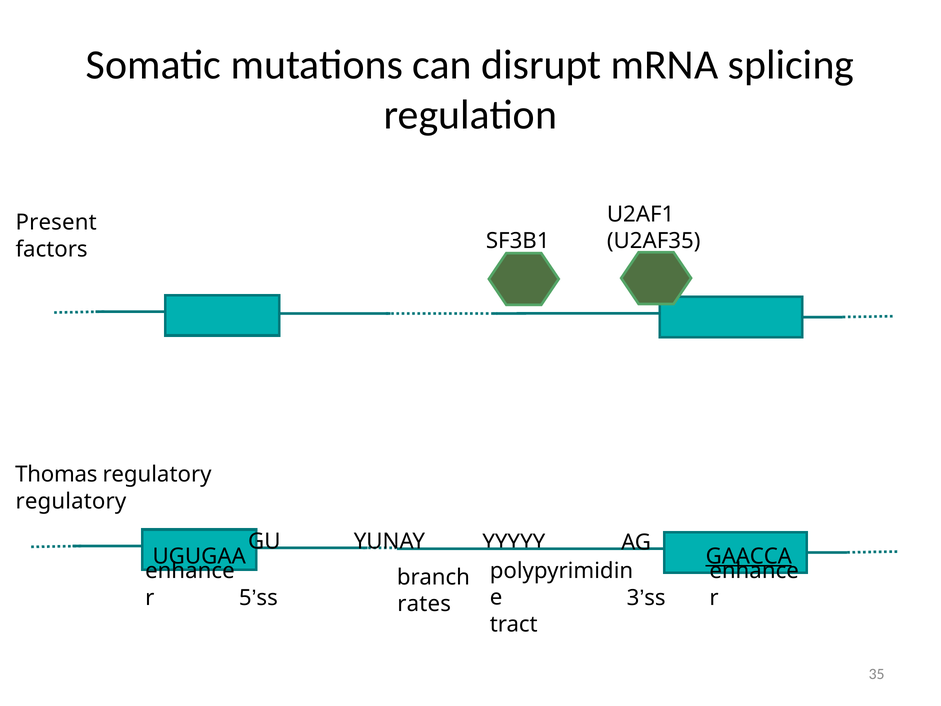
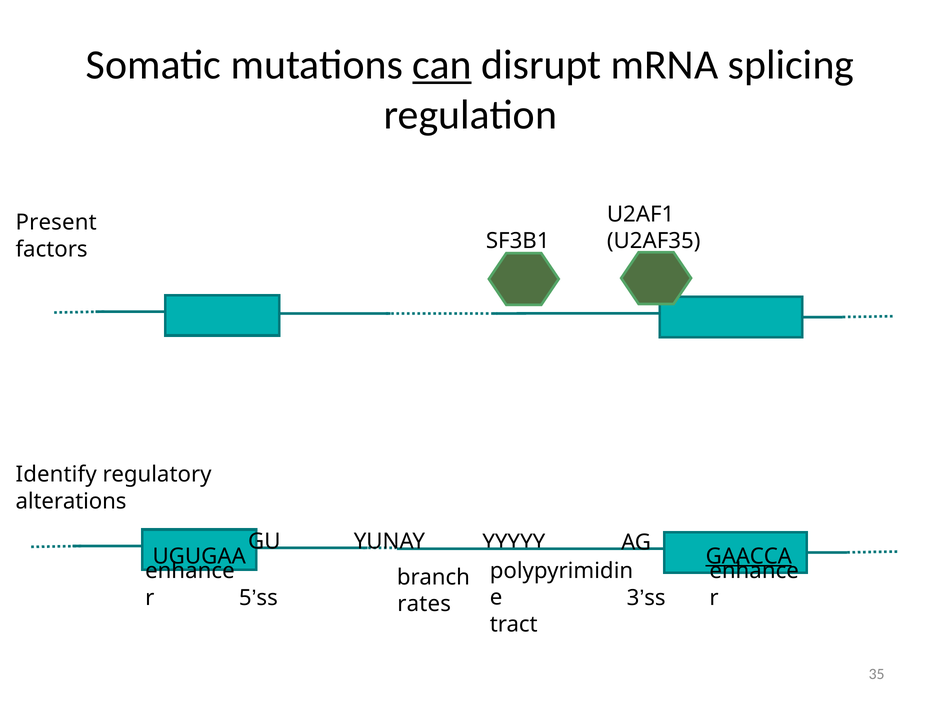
can underline: none -> present (442, 65)
Thomas: Thomas -> Identify (56, 474)
regulatory: regulatory -> alterations (71, 501)
